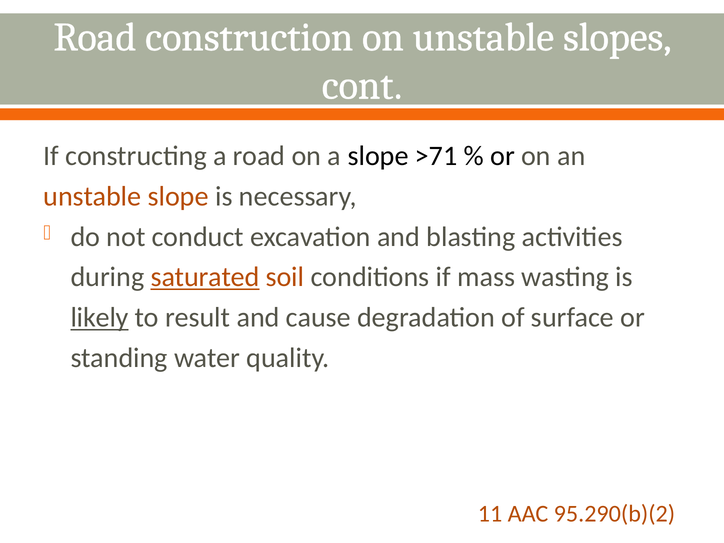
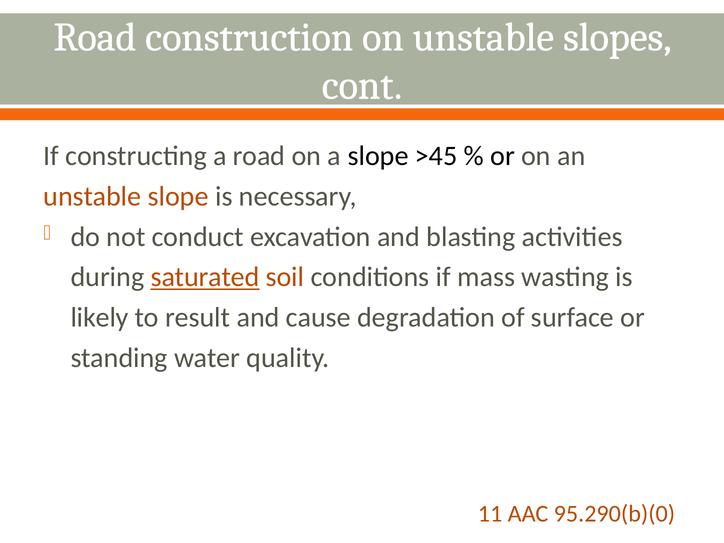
>71: >71 -> >45 (436, 156)
likely underline: present -> none (100, 318)
95.290(b)(2: 95.290(b)(2 -> 95.290(b)(0 (614, 514)
